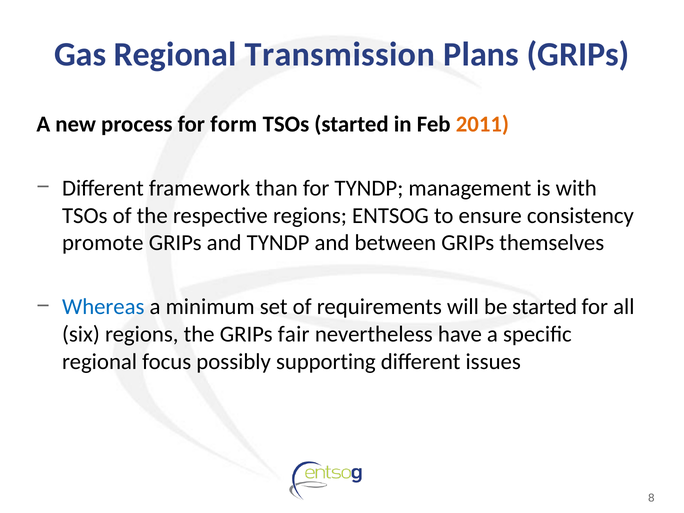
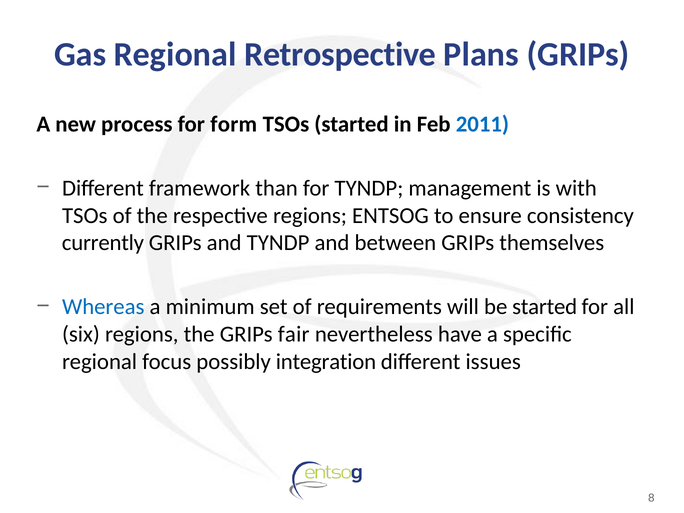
Transmission: Transmission -> Retrospective (340, 54)
2011 colour: orange -> blue (482, 124)
promote: promote -> currently (103, 243)
supporting: supporting -> integration (326, 361)
